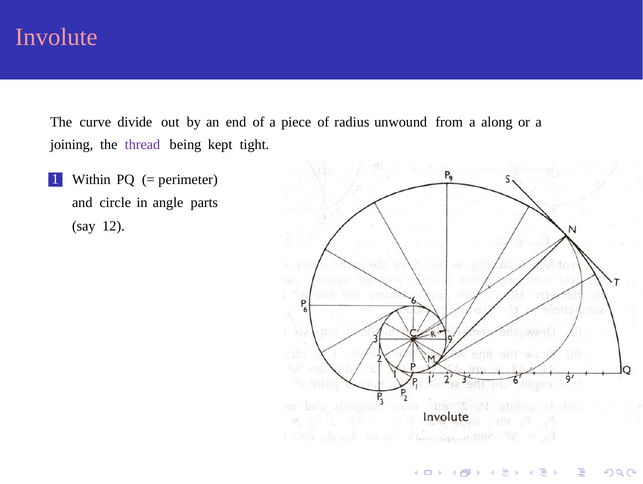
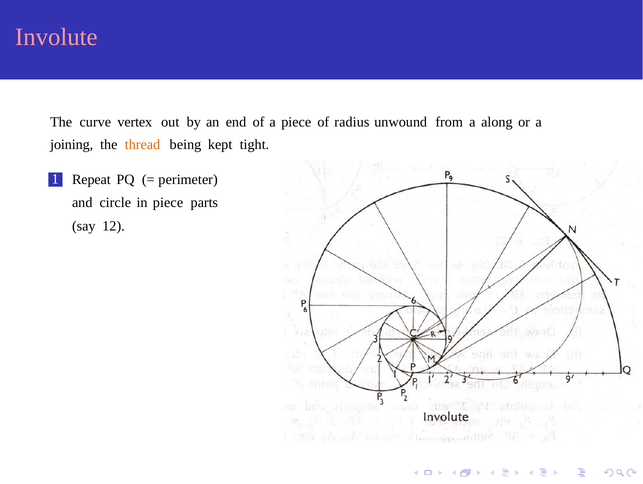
divide: divide -> vertex (135, 122)
thread colour: purple -> orange (143, 144)
Within: Within -> Repeat (91, 180)
in angle: angle -> piece (168, 202)
